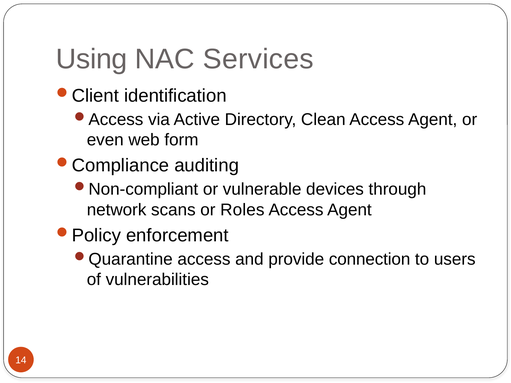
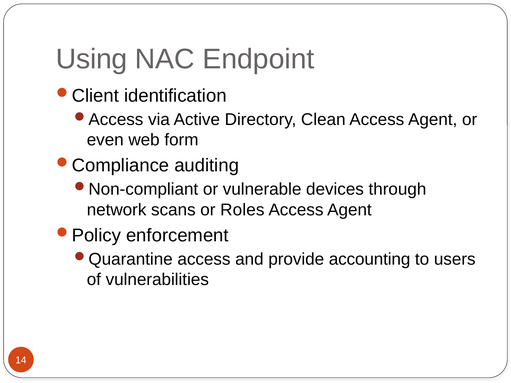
Services: Services -> Endpoint (258, 59)
connection: connection -> accounting (370, 259)
